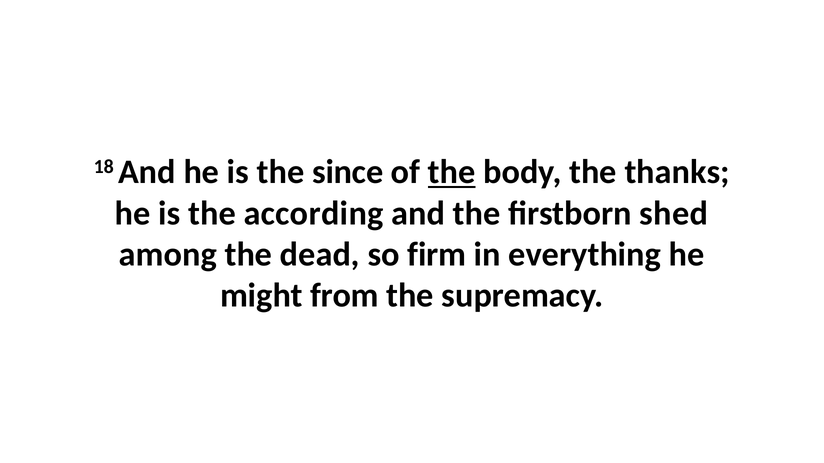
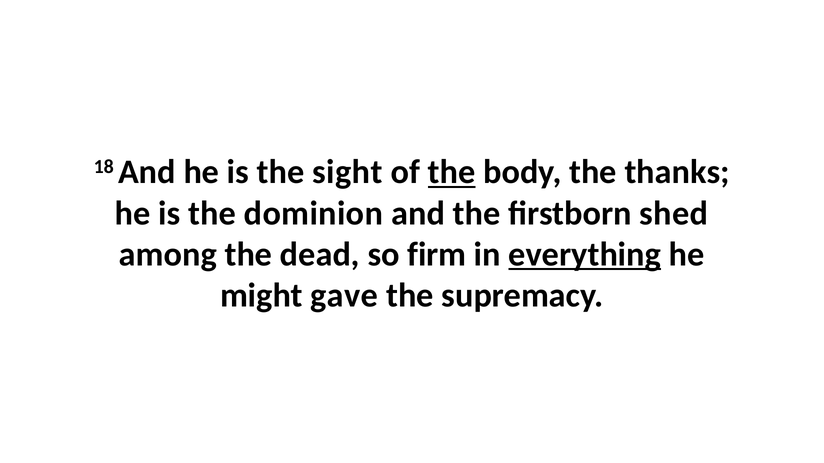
since: since -> sight (347, 172)
according: according -> dominion (313, 214)
everything underline: none -> present (585, 255)
from: from -> gave (344, 296)
